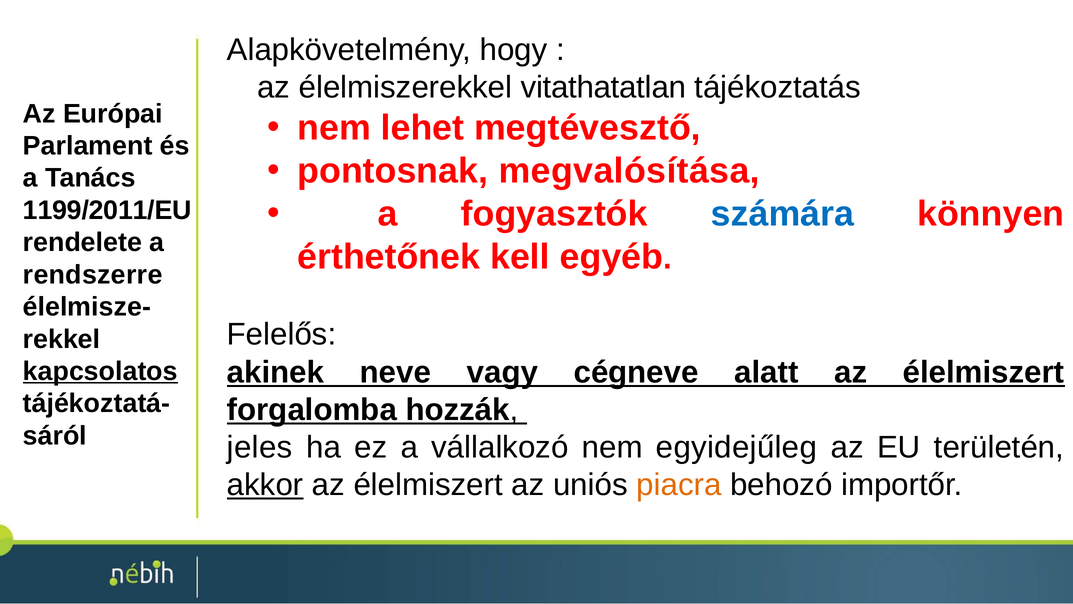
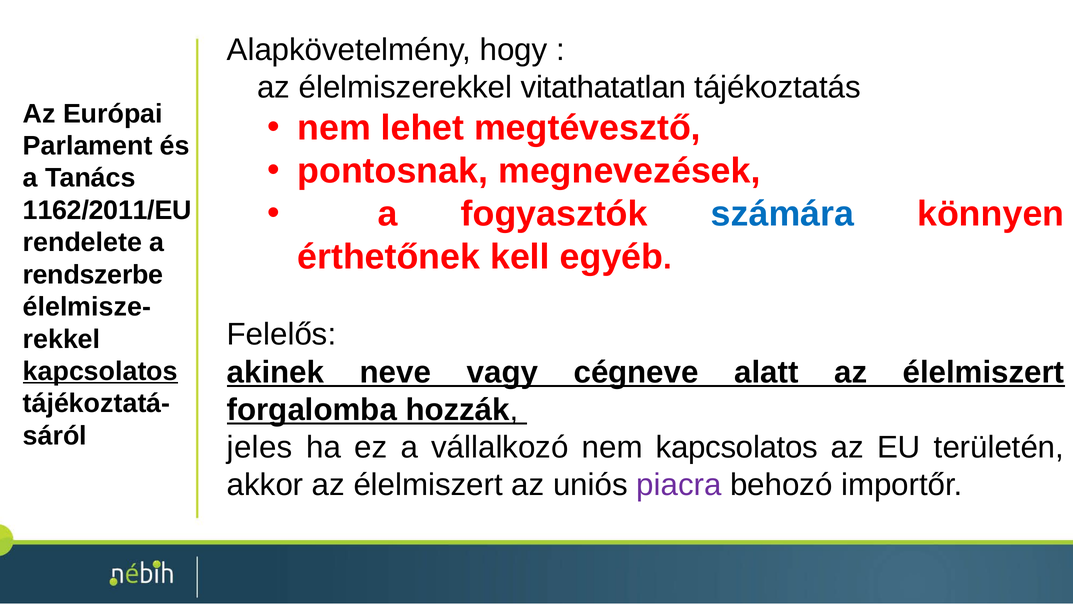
megvalósítása: megvalósítása -> megnevezések (629, 171)
1199/2011/EU: 1199/2011/EU -> 1162/2011/EU (107, 210)
rendszerre: rendszerre -> rendszerbe (93, 275)
nem egyidejűleg: egyidejűleg -> kapcsolatos (737, 447)
akkor underline: present -> none (265, 485)
piacra colour: orange -> purple (679, 485)
